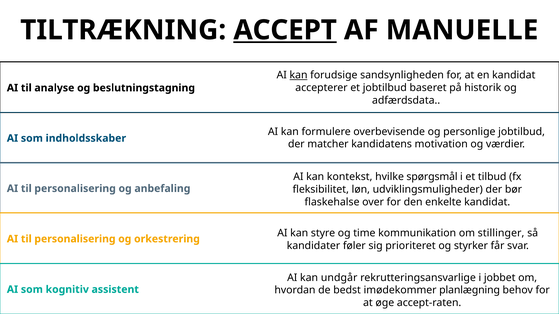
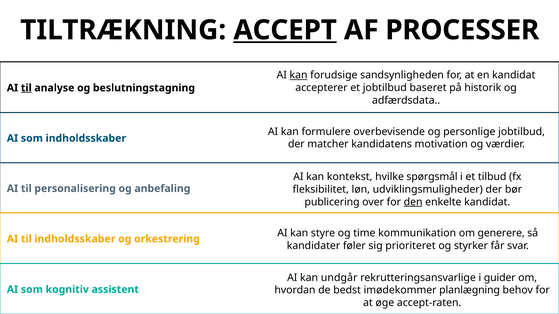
MANUELLE: MANUELLE -> PROCESSER (462, 30)
til underline: none -> present (26, 88)
flaskehalse: flaskehalse -> publicering (332, 202)
den underline: none -> present (413, 202)
stillinger: stillinger -> generere (501, 234)
personalisering: personalisering -> indholdsskaber (75, 239)
jobbet: jobbet -> guider (500, 278)
